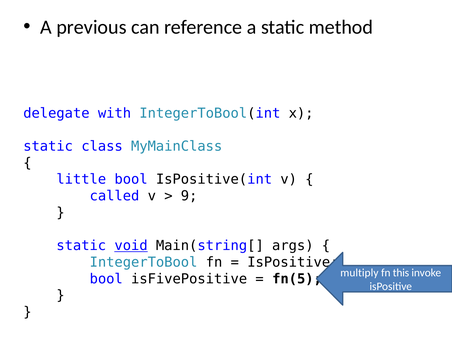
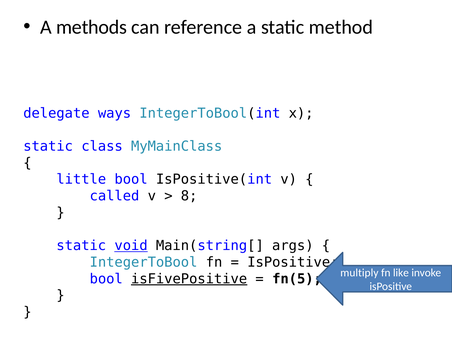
previous: previous -> methods (92, 27)
with: with -> ways (115, 113)
9: 9 -> 8 (189, 196)
this: this -> like (401, 273)
isFivePositive underline: none -> present (189, 279)
